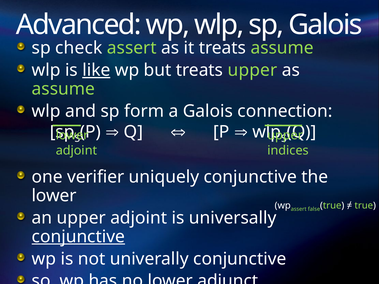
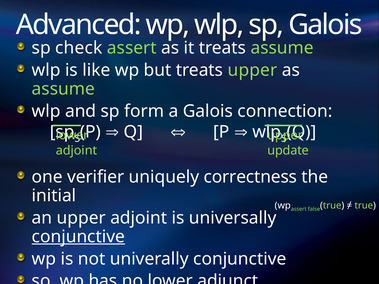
like underline: present -> none (96, 70)
indices: indices -> update (288, 150)
uniquely conjunctive: conjunctive -> correctness (250, 177)
lower: lower -> initial (54, 196)
